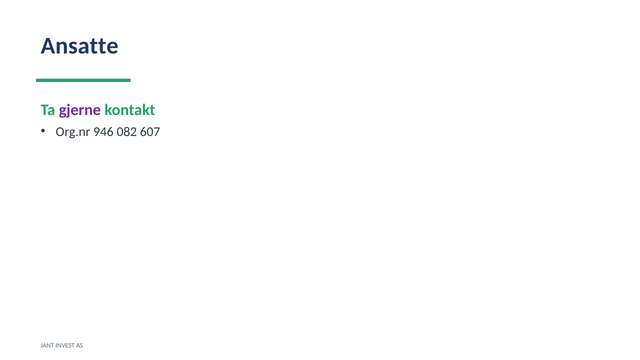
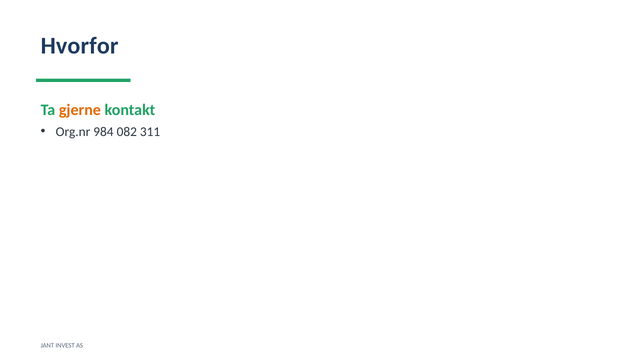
Ansatte: Ansatte -> Hvorfor (80, 46)
gjerne colour: purple -> orange (80, 110)
946: 946 -> 984 (103, 132)
607: 607 -> 311 (150, 132)
